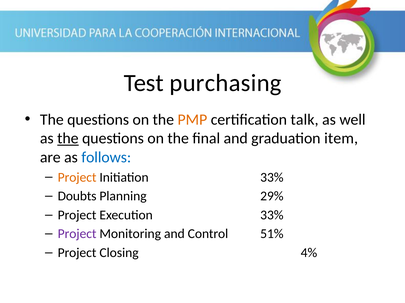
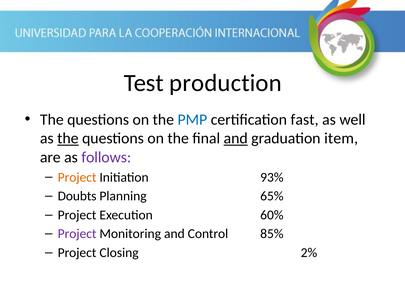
purchasing: purchasing -> production (226, 83)
PMP colour: orange -> blue (192, 120)
talk: talk -> fast (305, 120)
and underline: none -> present (236, 139)
follows colour: blue -> purple (106, 158)
Initiation 33%: 33% -> 93% (272, 178)
29%: 29% -> 65% (272, 197)
Execution 33%: 33% -> 60% (272, 216)
51%: 51% -> 85% (272, 234)
4%: 4% -> 2% (309, 253)
